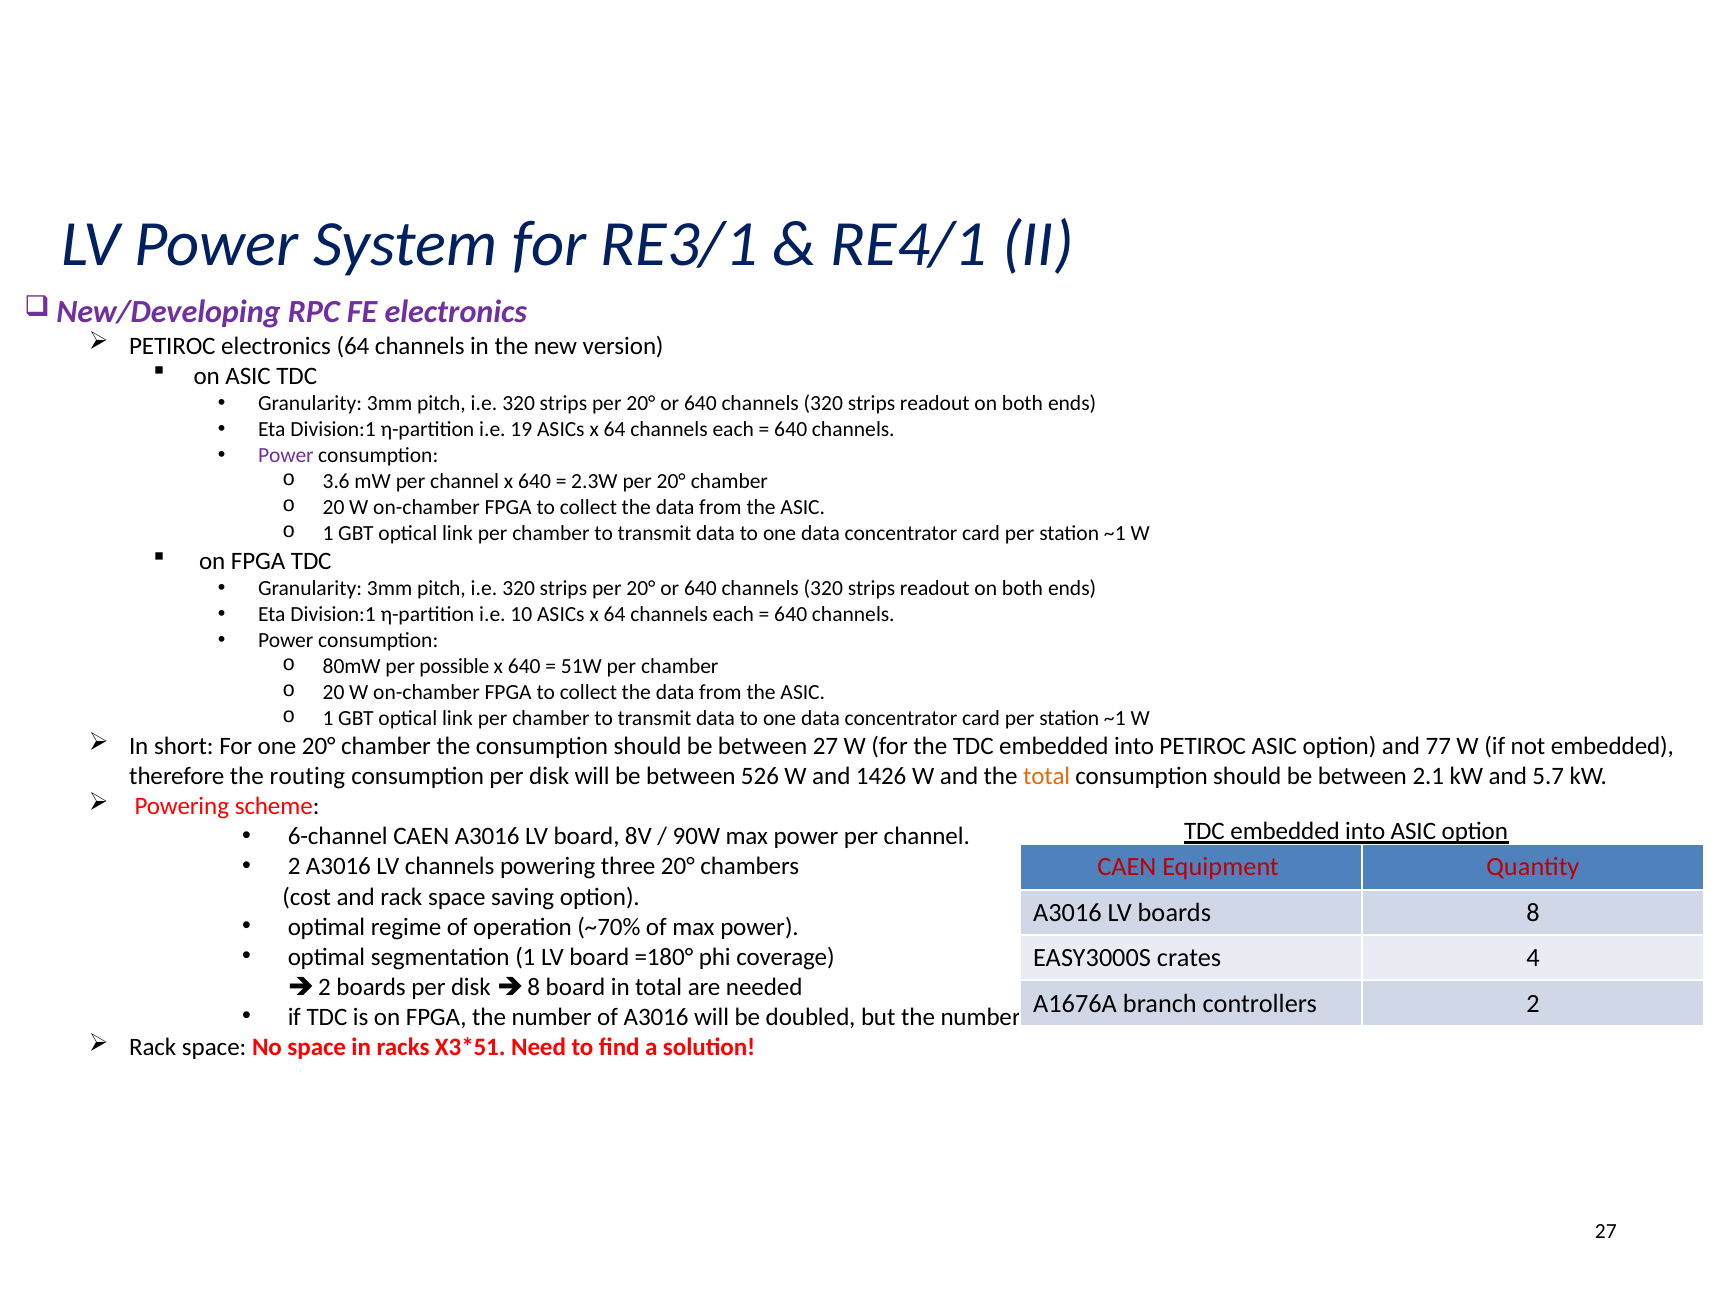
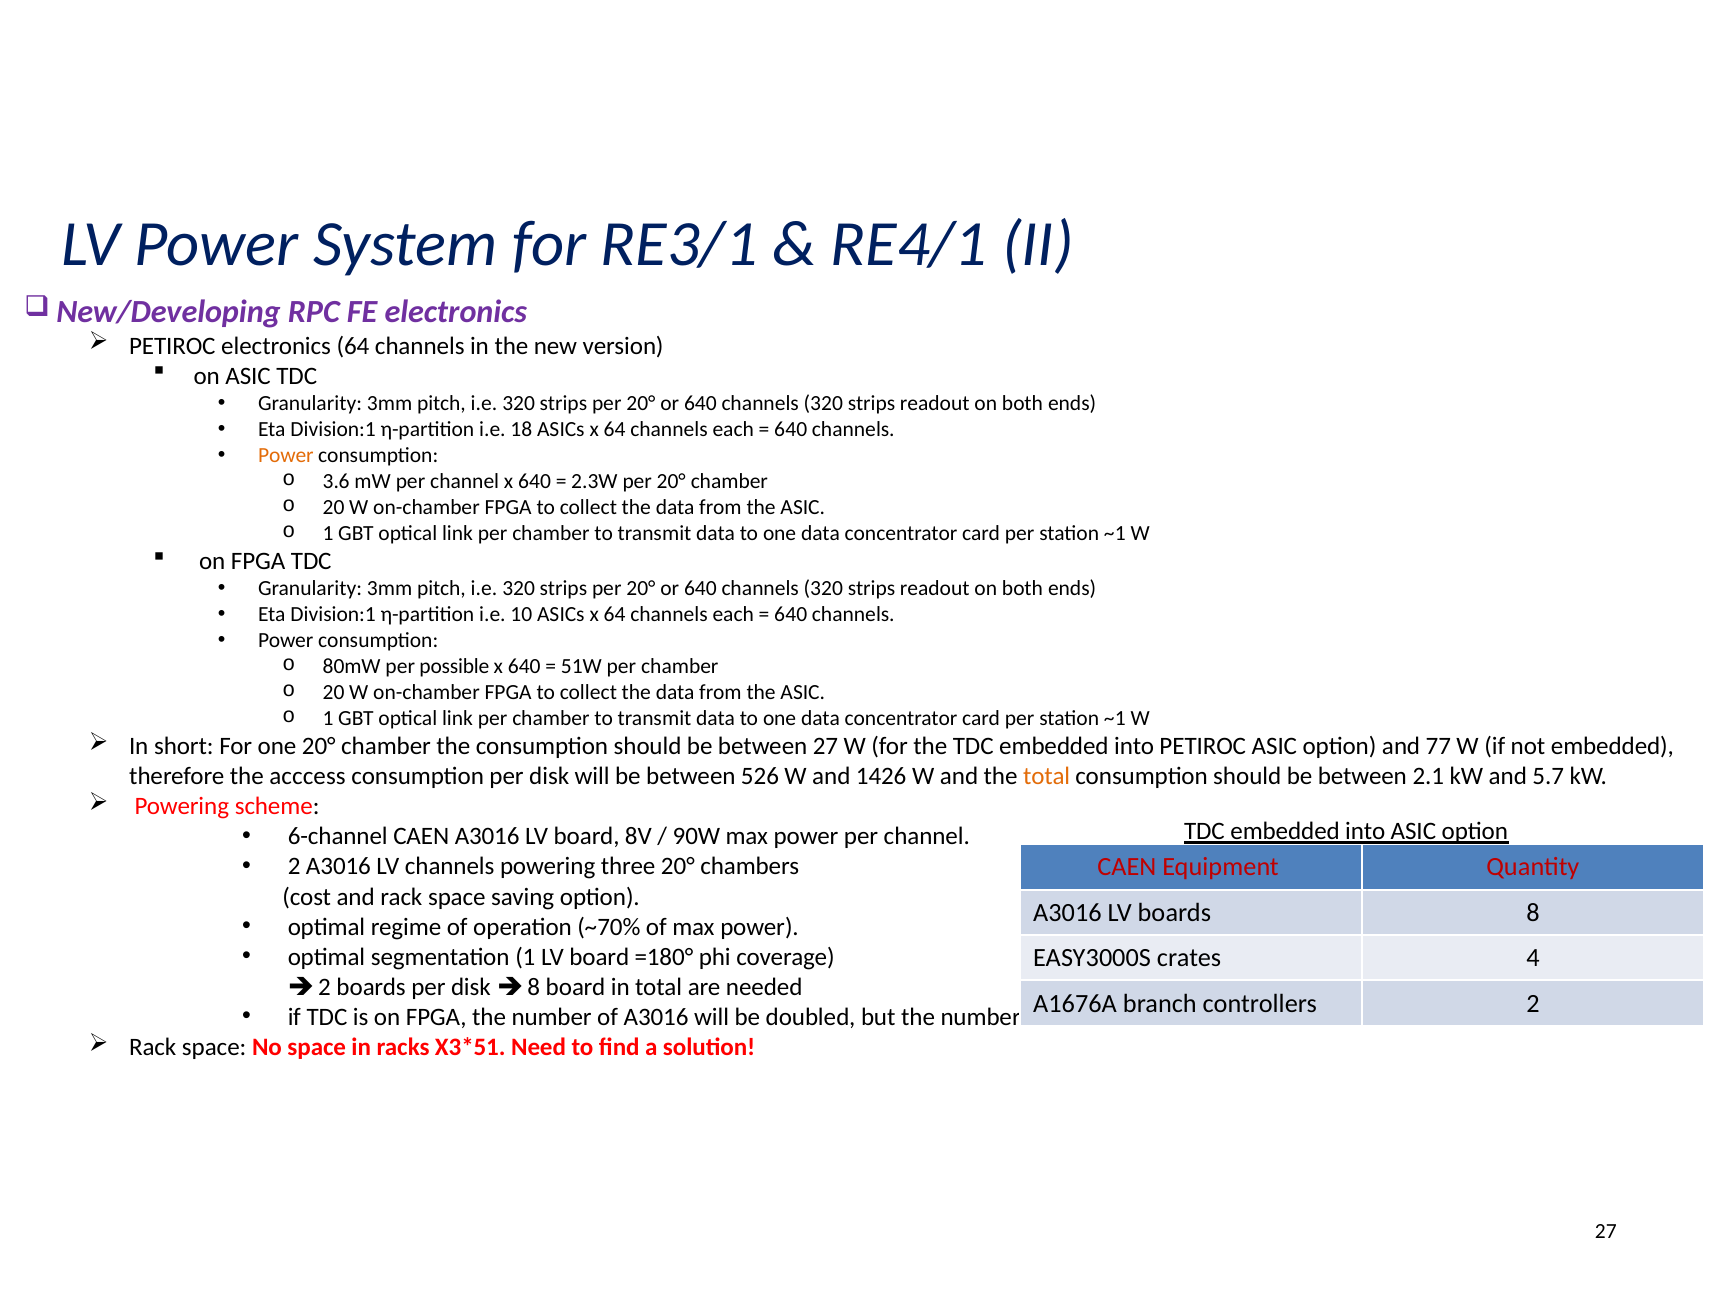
19: 19 -> 18 (521, 429)
Power colour: purple -> orange (286, 455)
routing: routing -> acccess (308, 776)
